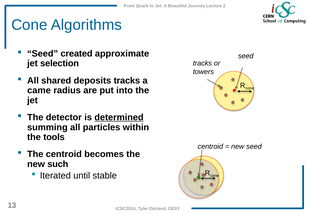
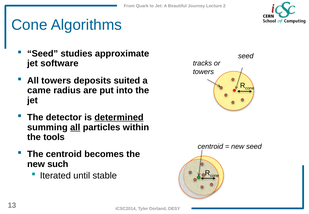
created: created -> studies (76, 54)
selection: selection -> software (59, 63)
All shared: shared -> towers (56, 81)
deposits tracks: tracks -> suited (127, 81)
all underline: none -> present (75, 127)
